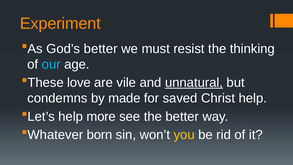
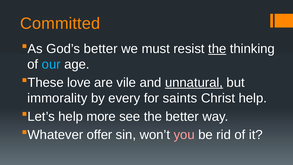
Experiment: Experiment -> Committed (60, 23)
the underline: none -> present (217, 49)
condemns: condemns -> immorality (57, 98)
made: made -> every (124, 98)
saved: saved -> saints (180, 98)
born: born -> offer (100, 135)
you colour: yellow -> pink (184, 135)
